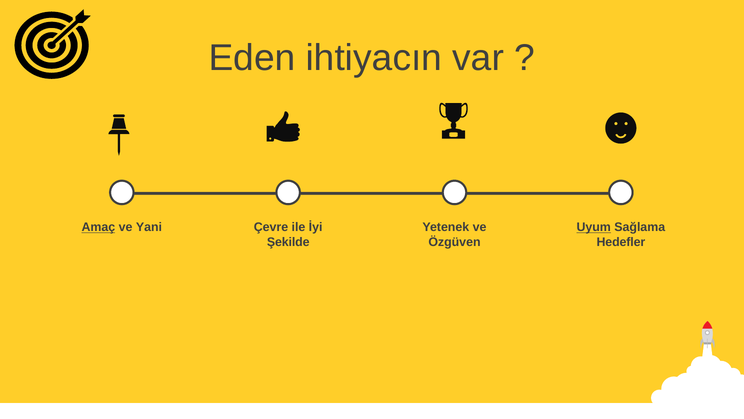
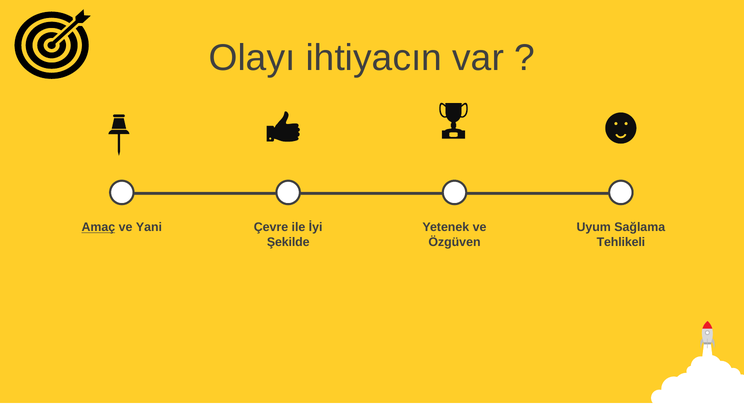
Eden: Eden -> Olayı (252, 58)
Uyum underline: present -> none (594, 227)
Hedefler: Hedefler -> Tehlikeli (621, 242)
